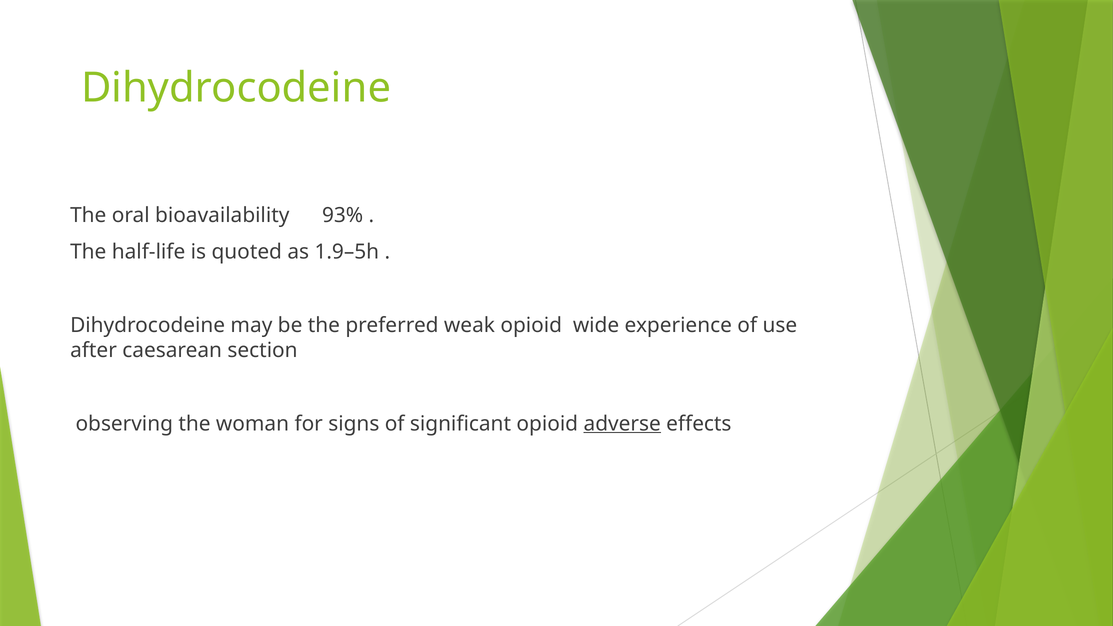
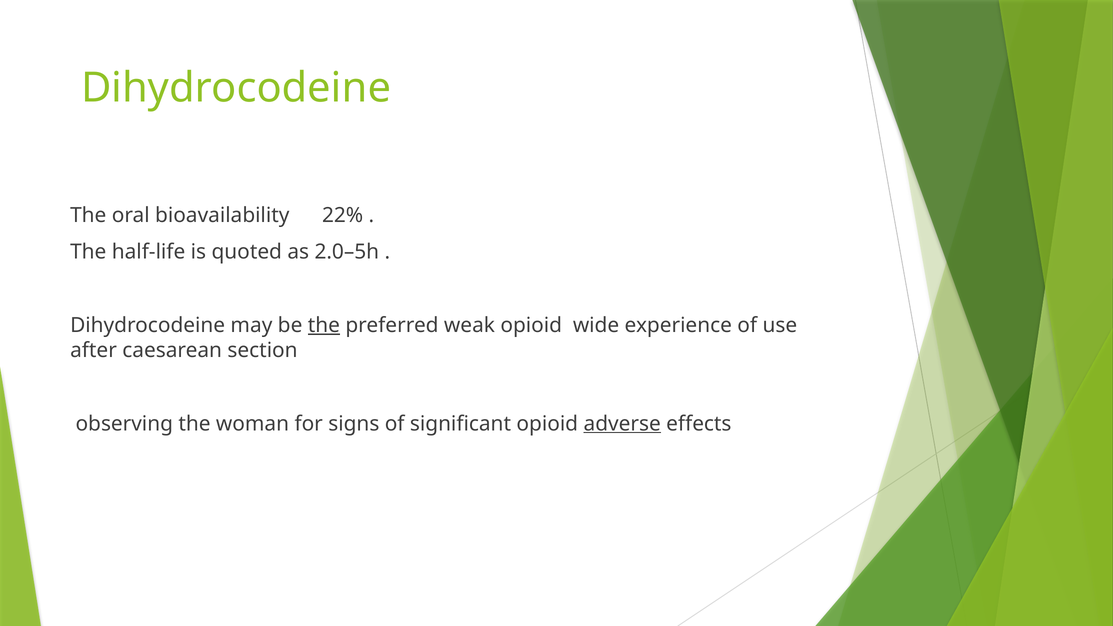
93%: 93% -> 22% (343, 215)
1.9–5h: 1.9–5h -> 2.0–5h (347, 252)
the underline: none -> present (324, 325)
